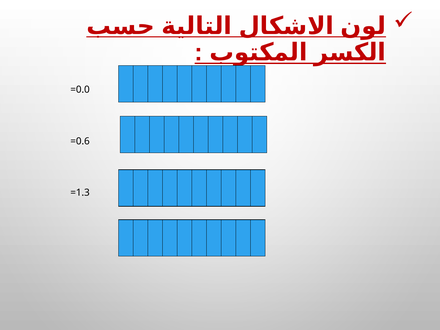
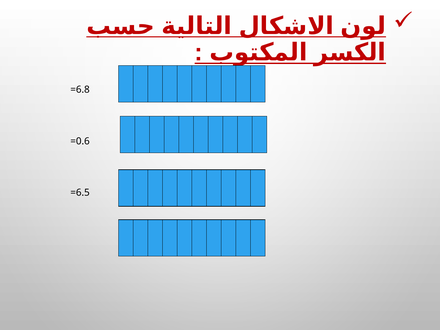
=0.0: =0.0 -> =6.8 (80, 90)
=1.3: =1.3 -> =6.5 (80, 192)
